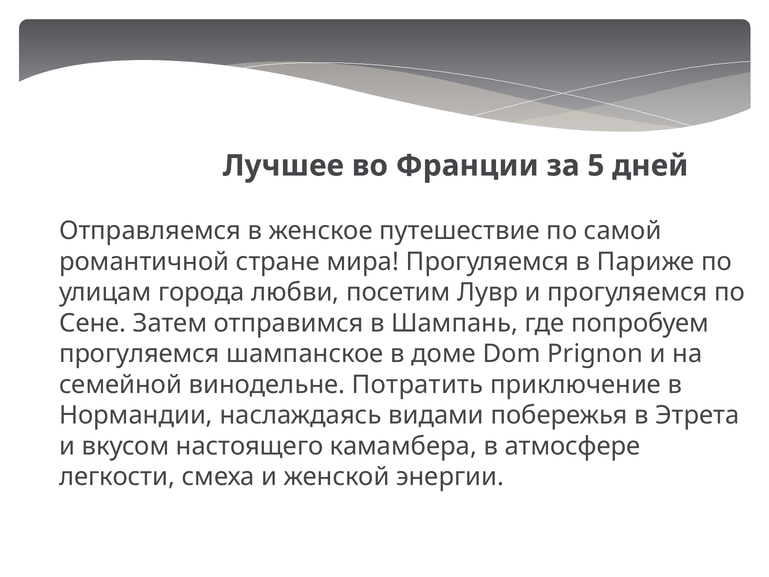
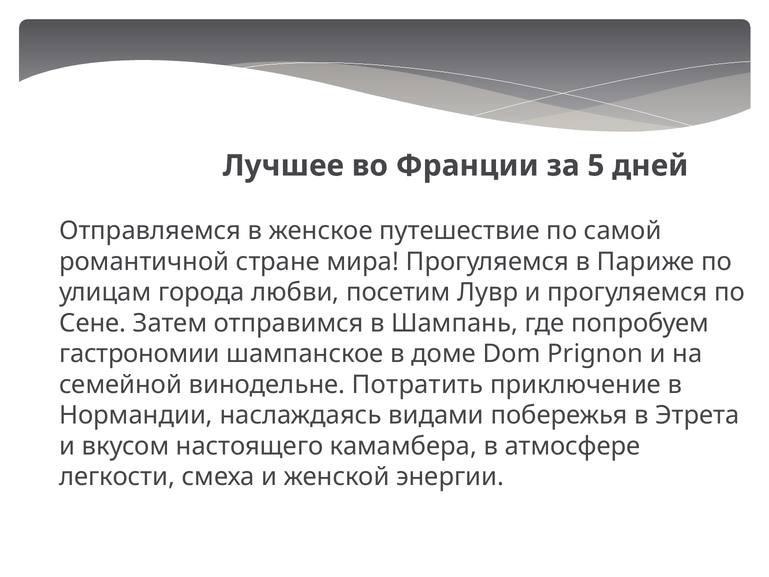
прогуляемся: прогуляемся -> гастрономии (139, 354)
